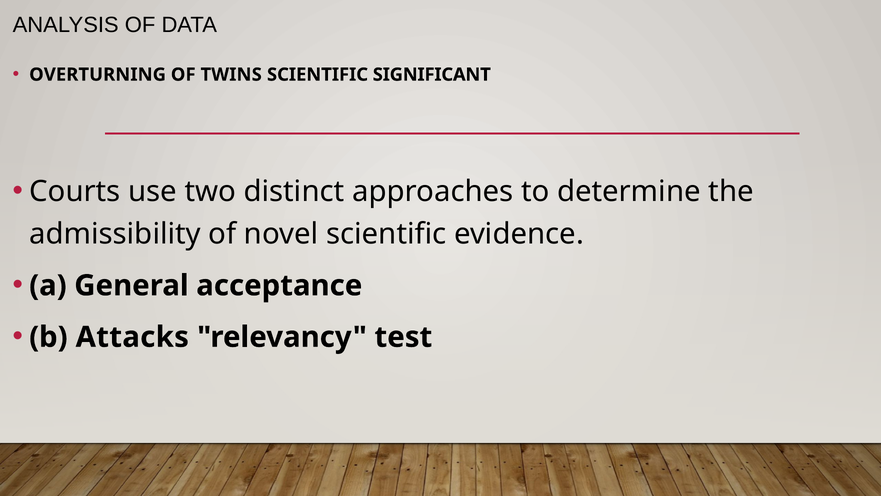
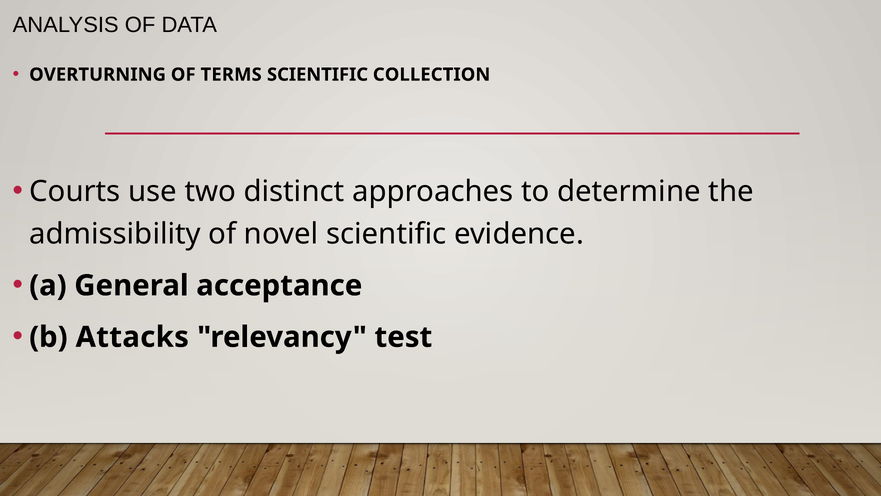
TWINS: TWINS -> TERMS (231, 75)
SIGNIFICANT: SIGNIFICANT -> COLLECTION (432, 75)
